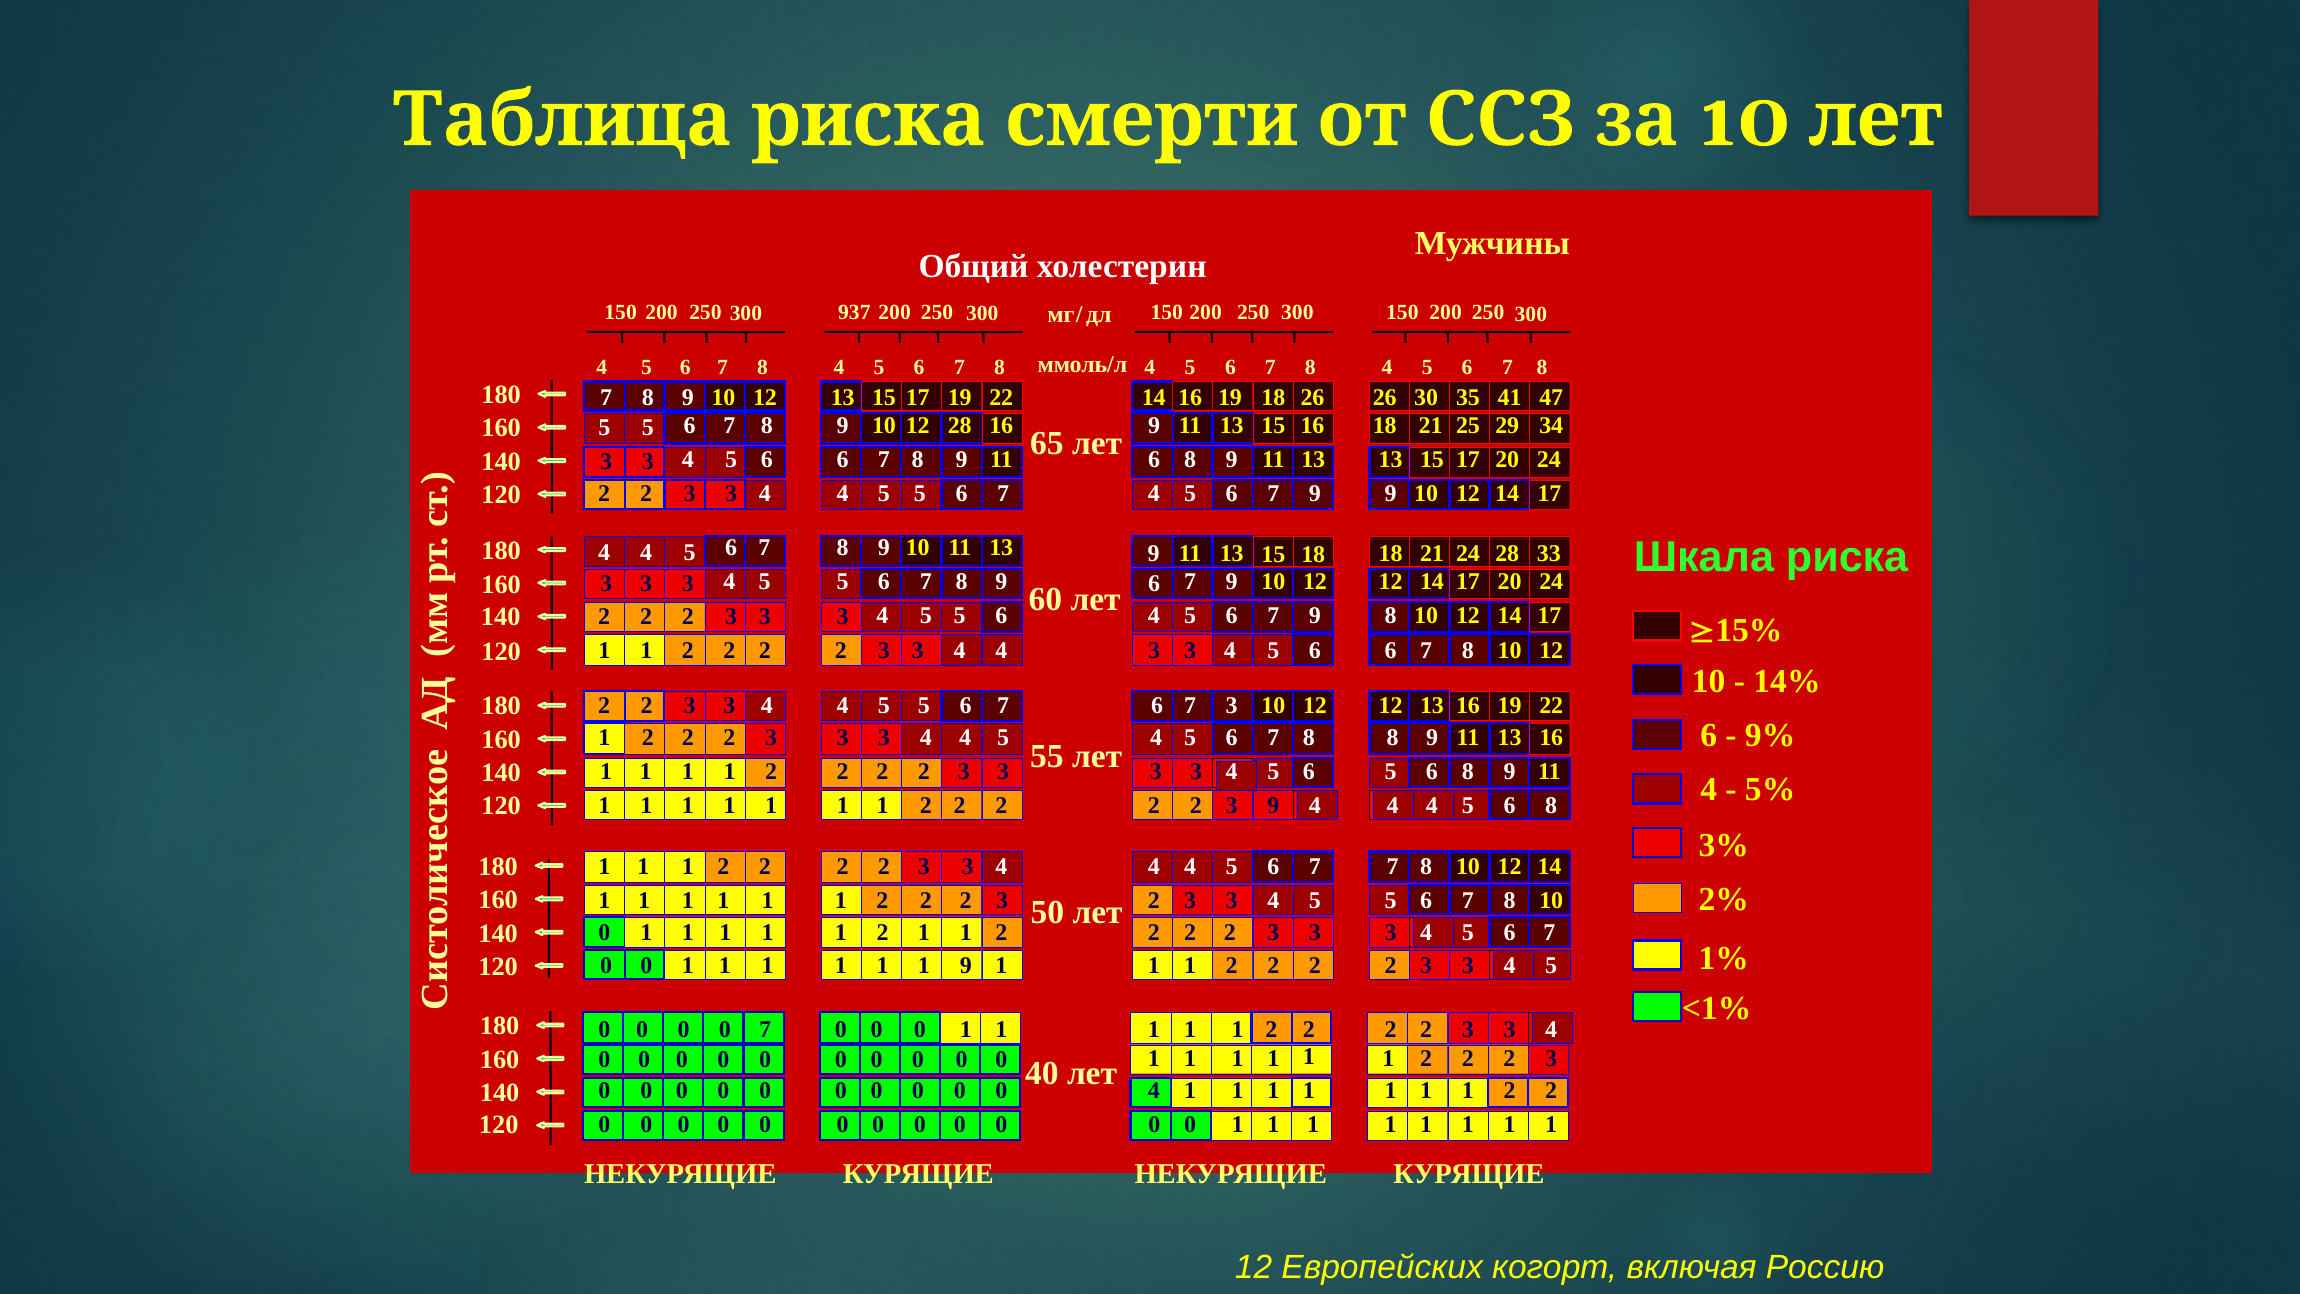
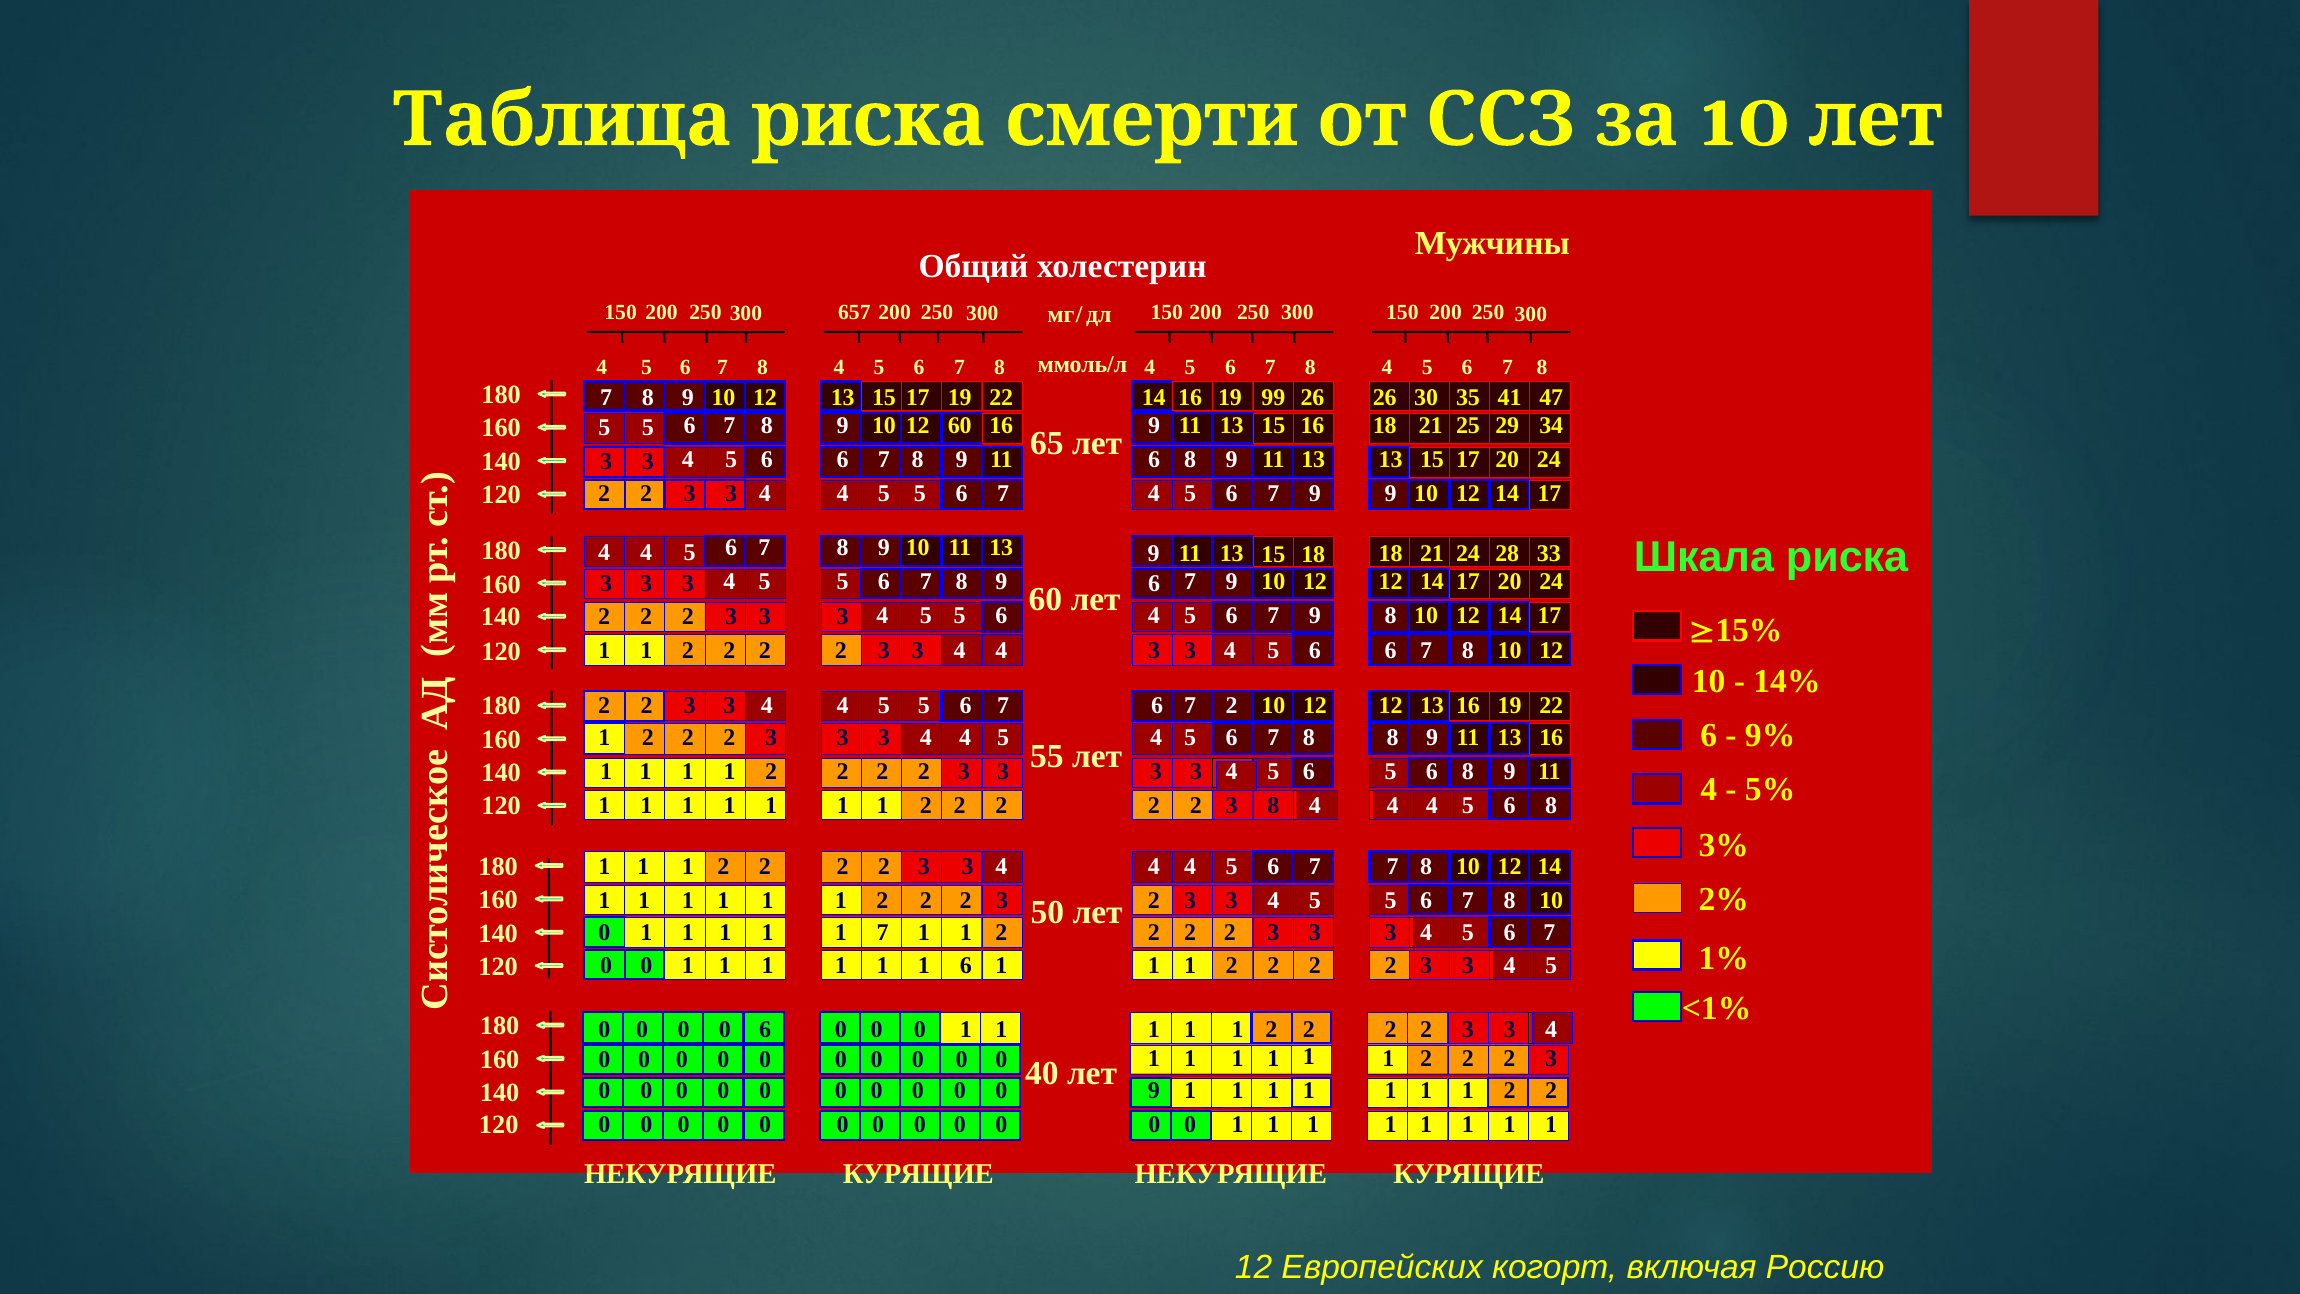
937: 937 -> 657 (854, 313)
19 18: 18 -> 99 (1273, 398)
12 28: 28 -> 60 (960, 425)
7 3: 3 -> 2 (1232, 706)
2 9: 9 -> 8 (1273, 805)
2: 2 -> 7 (883, 932)
1 9: 9 -> 6 (966, 965)
0 7: 7 -> 6 (765, 1030)
0 4: 4 -> 9 (1154, 1090)
